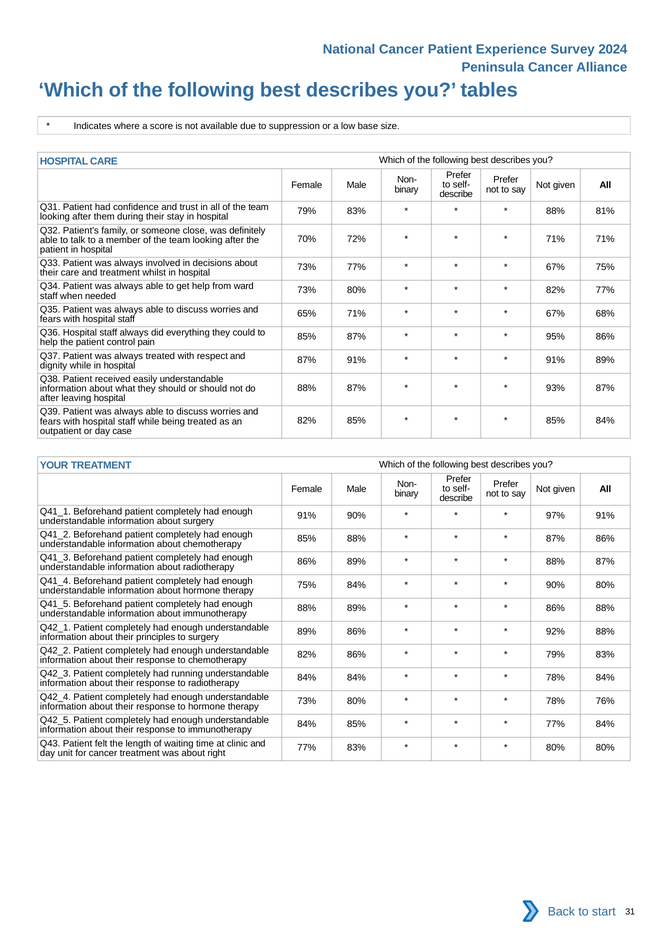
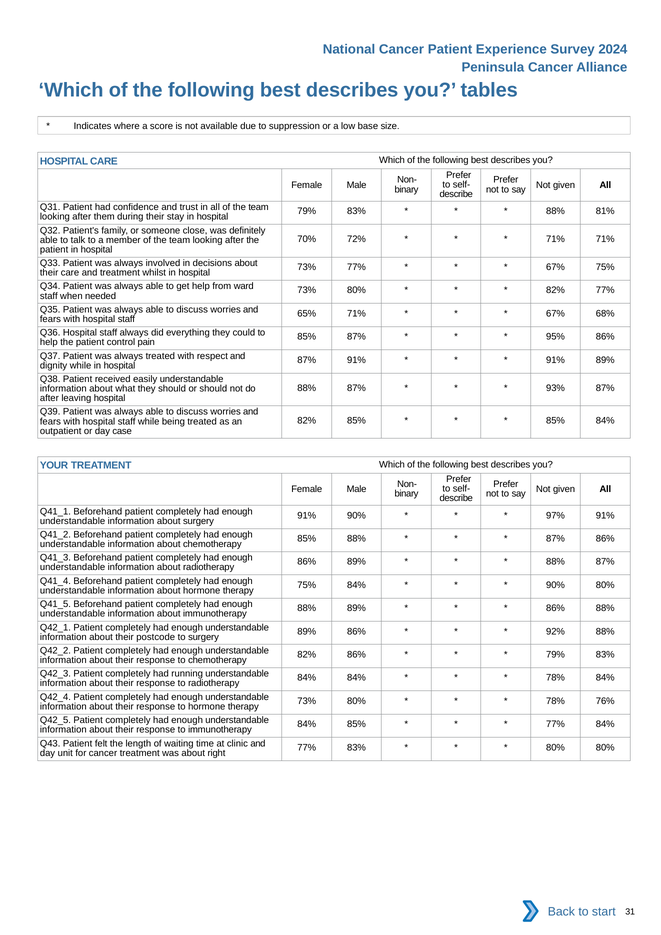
principles: principles -> postcode (156, 637)
